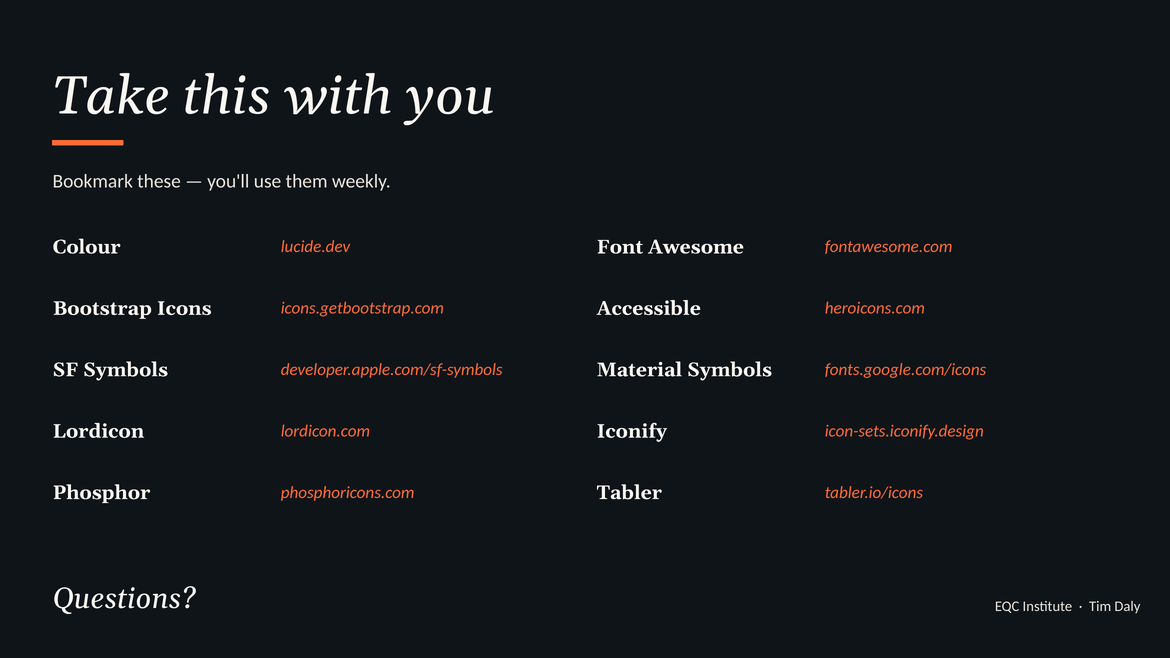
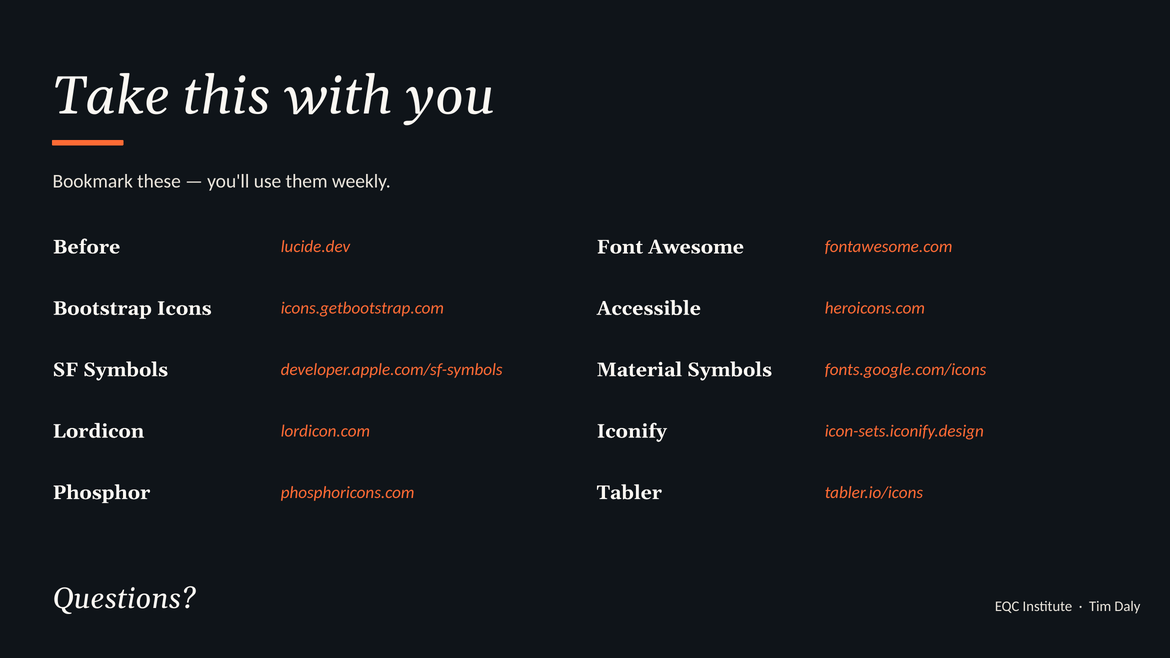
Colour: Colour -> Before (86, 247)
